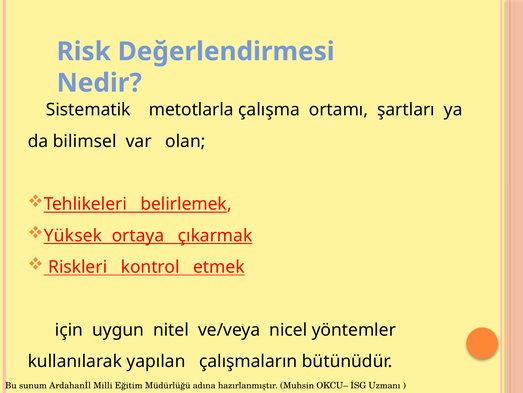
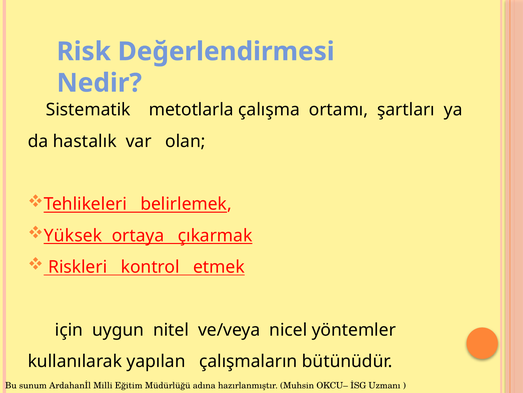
bilimsel: bilimsel -> hastalık (85, 141)
